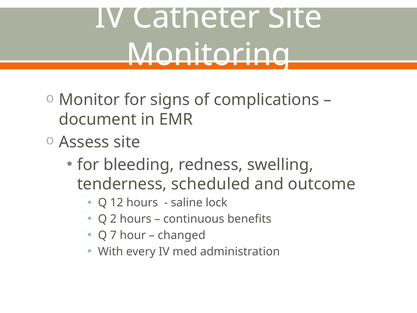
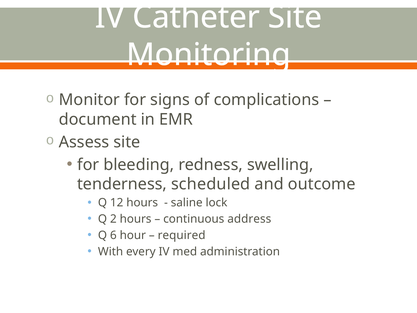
benefits: benefits -> address (249, 219)
7: 7 -> 6 (113, 235)
changed: changed -> required (182, 235)
